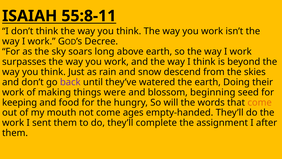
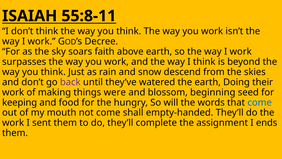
long: long -> faith (105, 51)
come colour: orange -> blue (260, 102)
ages: ages -> shall (133, 112)
after: after -> ends (267, 123)
